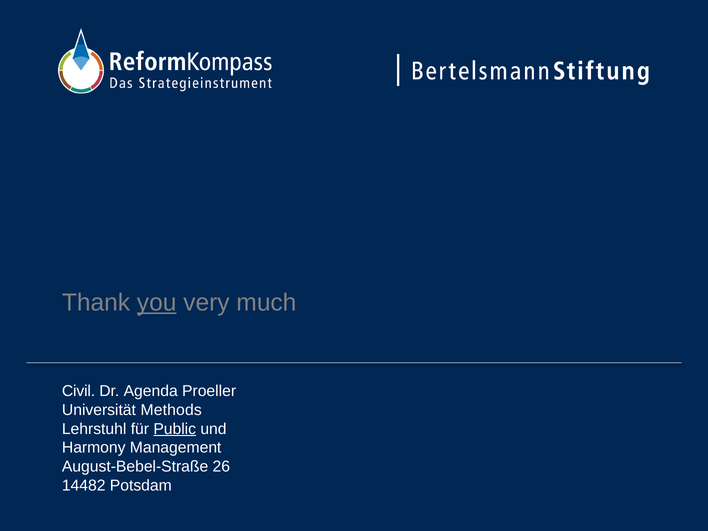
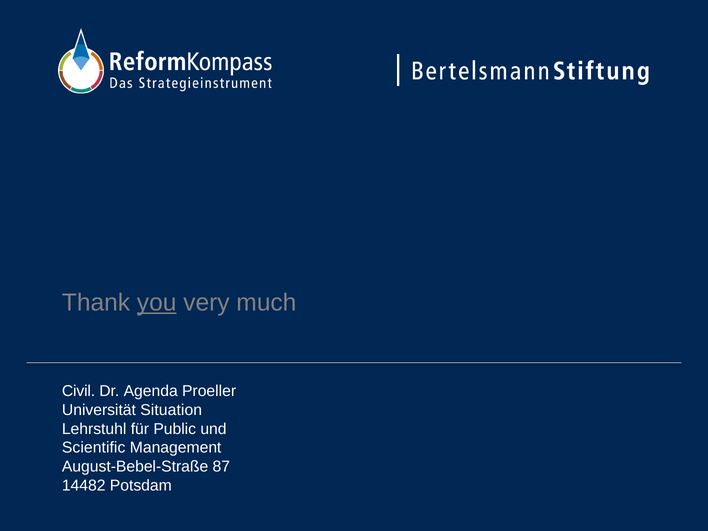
Methods: Methods -> Situation (171, 410)
Public underline: present -> none (175, 429)
Harmony: Harmony -> Scientific (94, 448)
26: 26 -> 87 (221, 467)
